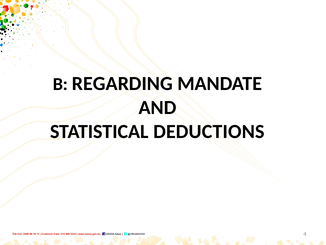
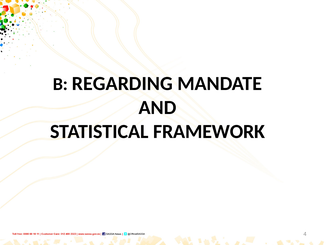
DEDUCTIONS: DEDUCTIONS -> FRAMEWORK (209, 131)
